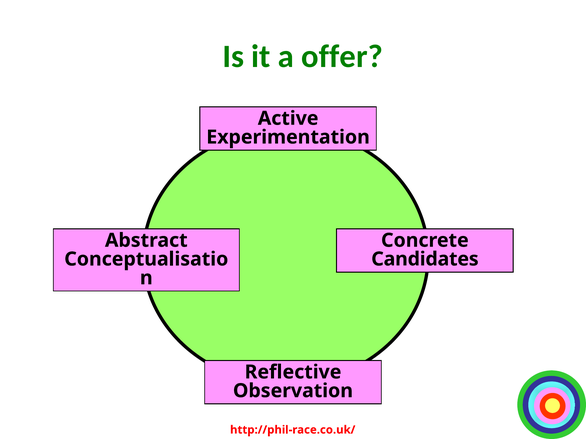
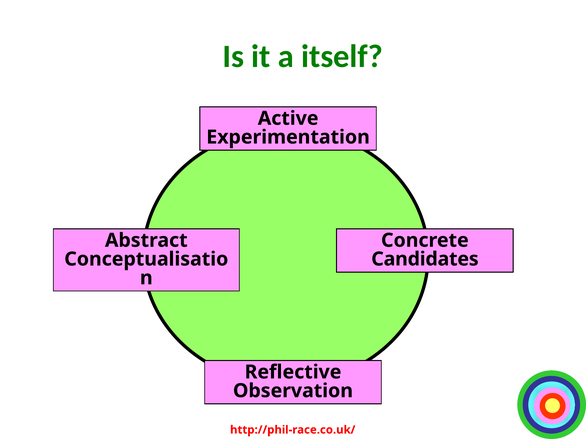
offer: offer -> itself (342, 57)
